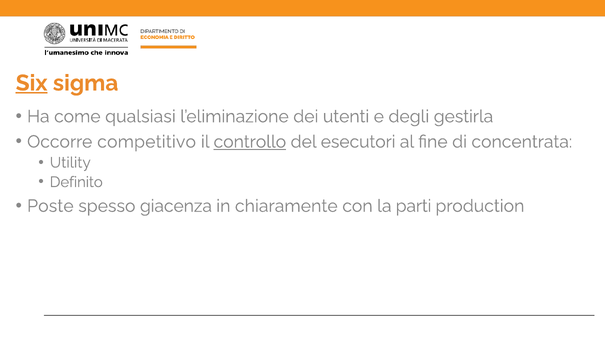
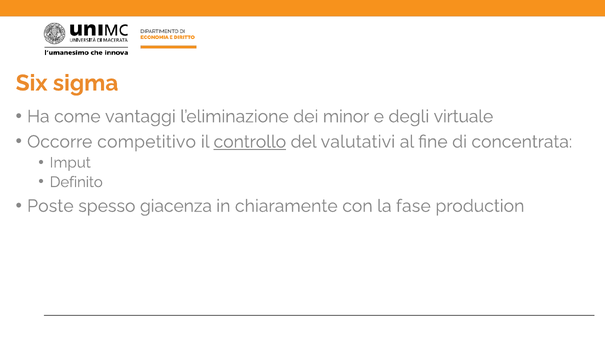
Six underline: present -> none (32, 83)
qualsiasi: qualsiasi -> vantaggi (140, 117)
utenti: utenti -> minor (346, 117)
gestirla: gestirla -> virtuale (463, 117)
esecutori: esecutori -> valutativi (358, 142)
Utility: Utility -> Imput (70, 163)
parti: parti -> fase (413, 206)
